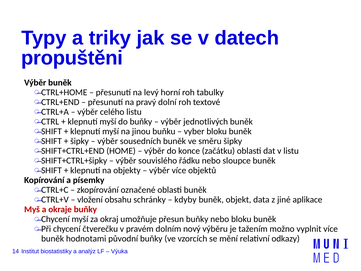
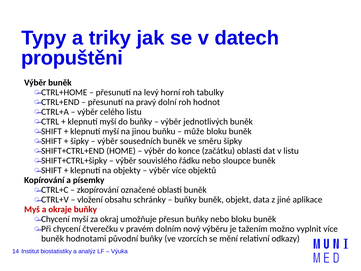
textové: textové -> hodnot (207, 102)
vyber: vyber -> může (194, 131)
kdyby: kdyby -> buňky (186, 199)
